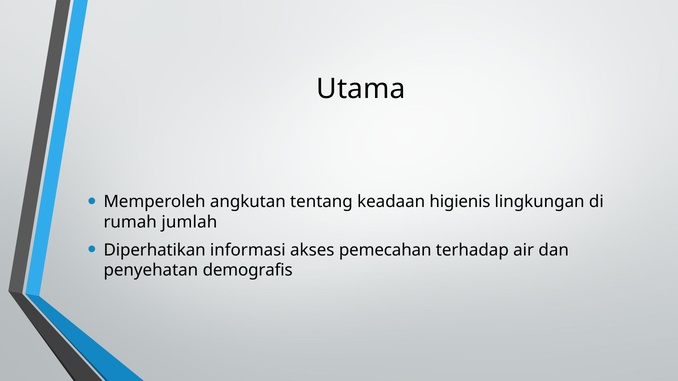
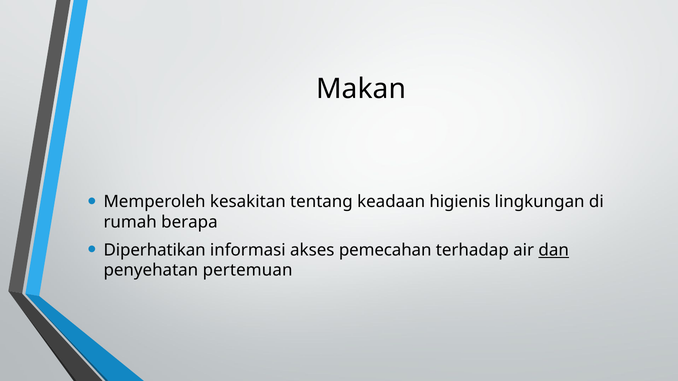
Utama: Utama -> Makan (361, 89)
angkutan: angkutan -> kesakitan (248, 202)
jumlah: jumlah -> berapa (189, 222)
dan underline: none -> present (554, 250)
demografis: demografis -> pertemuan (248, 271)
